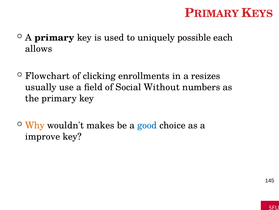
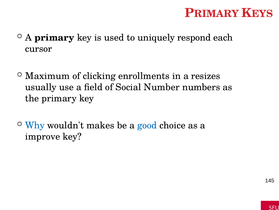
possible: possible -> respond (194, 38)
allows: allows -> cursor (39, 49)
Flowchart: Flowchart -> Maximum (47, 76)
Without: Without -> Number (162, 87)
Why colour: orange -> blue (35, 125)
